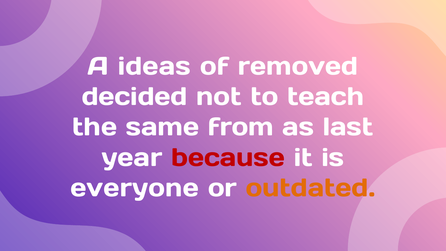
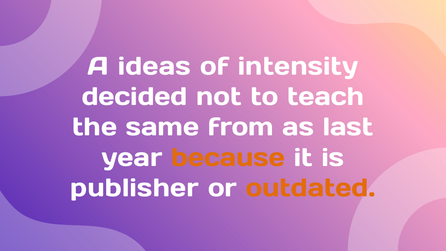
removed: removed -> intensity (298, 66)
because colour: red -> orange (228, 158)
everyone: everyone -> publisher (135, 188)
